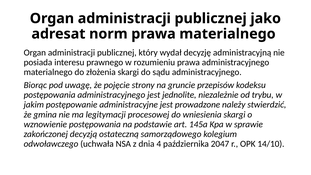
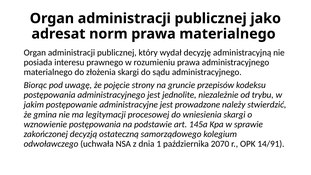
4: 4 -> 1 (159, 144)
2047: 2047 -> 2070 (220, 144)
14/10: 14/10 -> 14/91 (271, 144)
